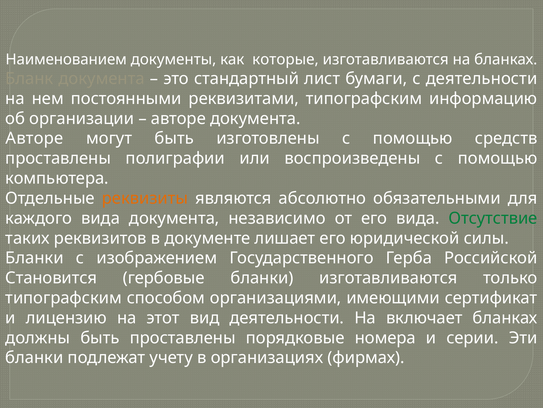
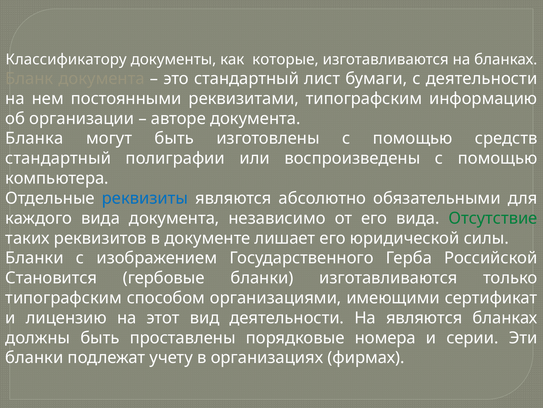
Наименованием: Наименованием -> Классификатору (66, 59)
Авторе: Авторе -> Бланка (34, 138)
проставлены: проставлены -> стандартный (58, 158)
реквизиты colour: orange -> blue (145, 198)
На включает: включает -> являются (424, 317)
